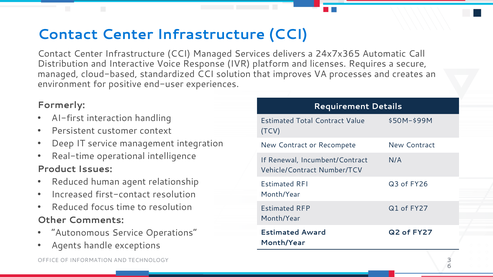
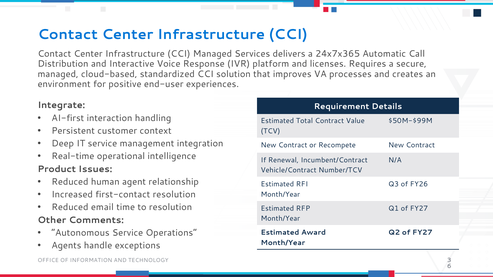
Formerly: Formerly -> Integrate (61, 105)
focus: focus -> email (102, 207)
